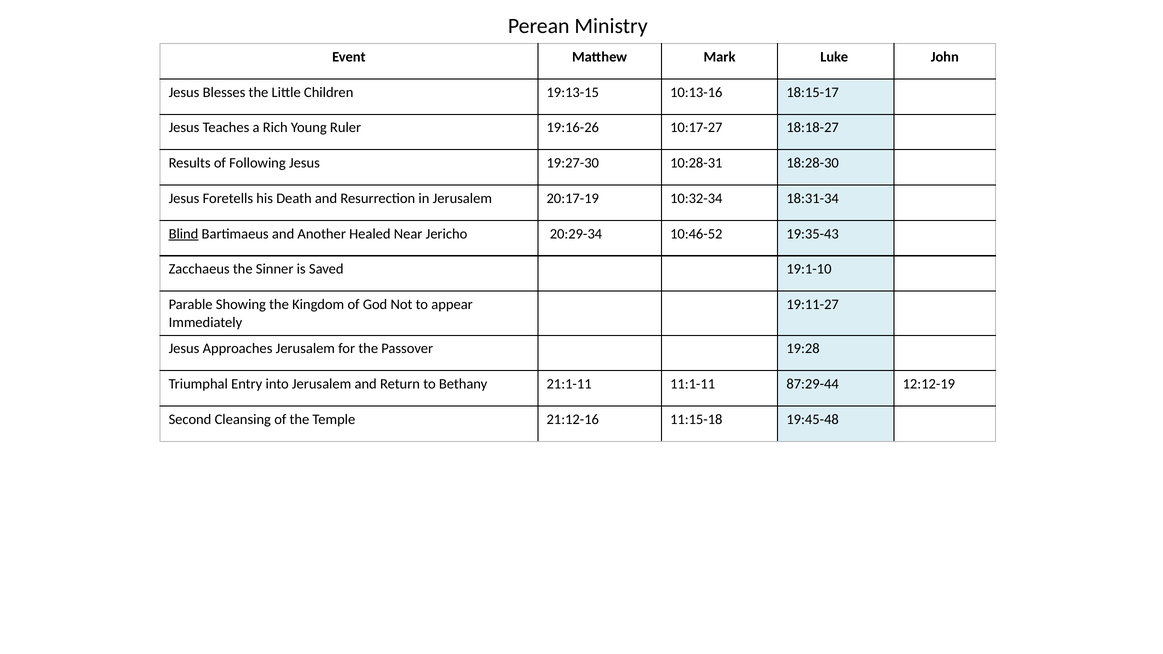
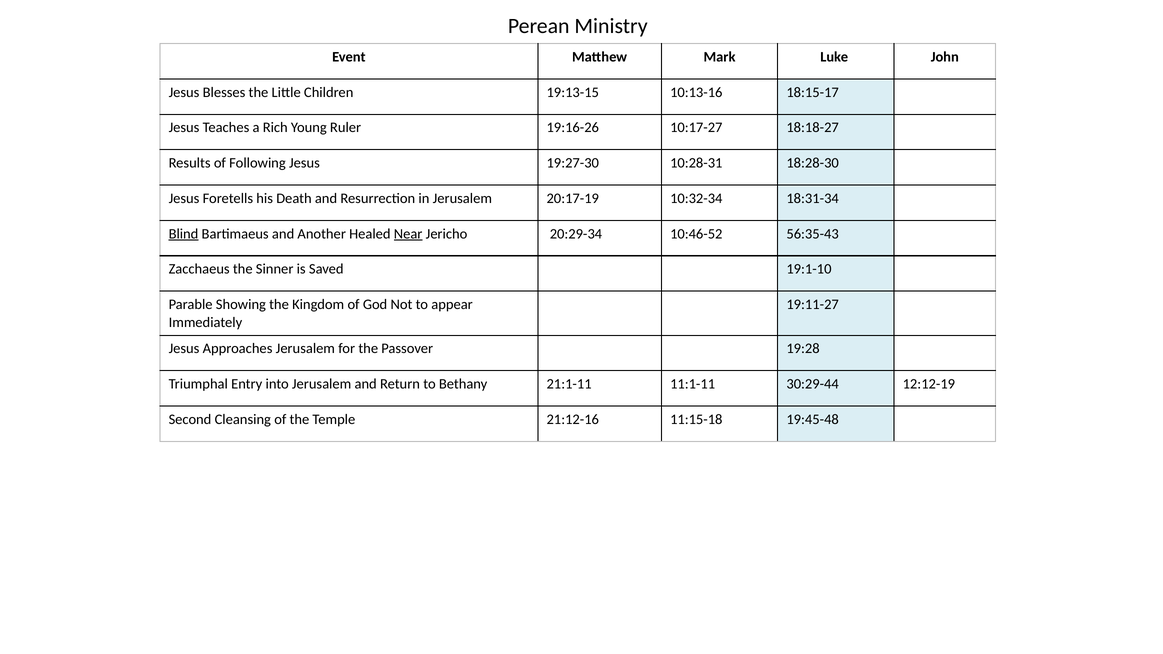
Near underline: none -> present (408, 234)
19:35-43: 19:35-43 -> 56:35-43 (813, 234)
87:29-44: 87:29-44 -> 30:29-44 (813, 384)
